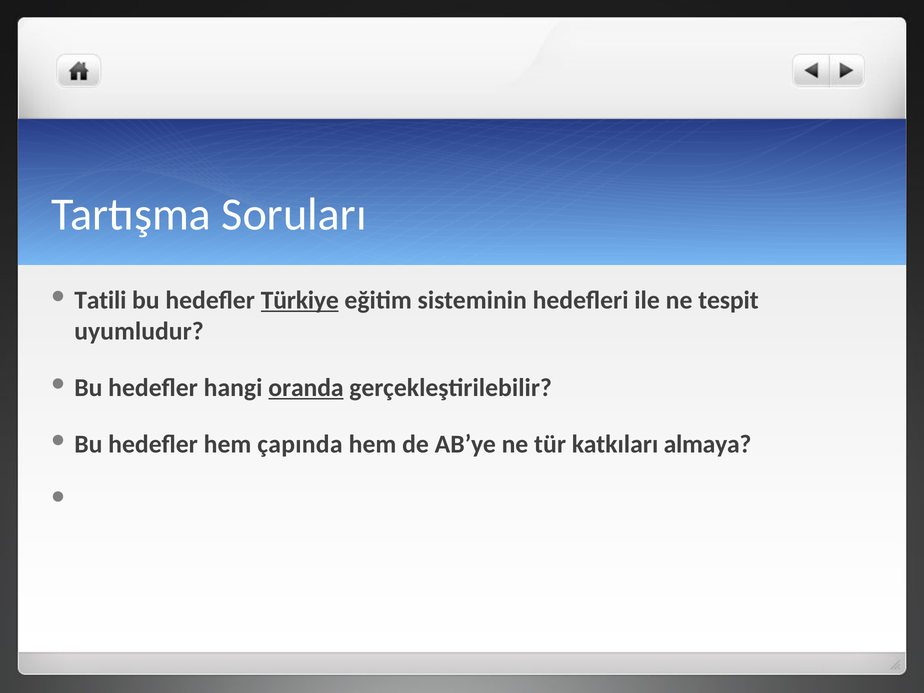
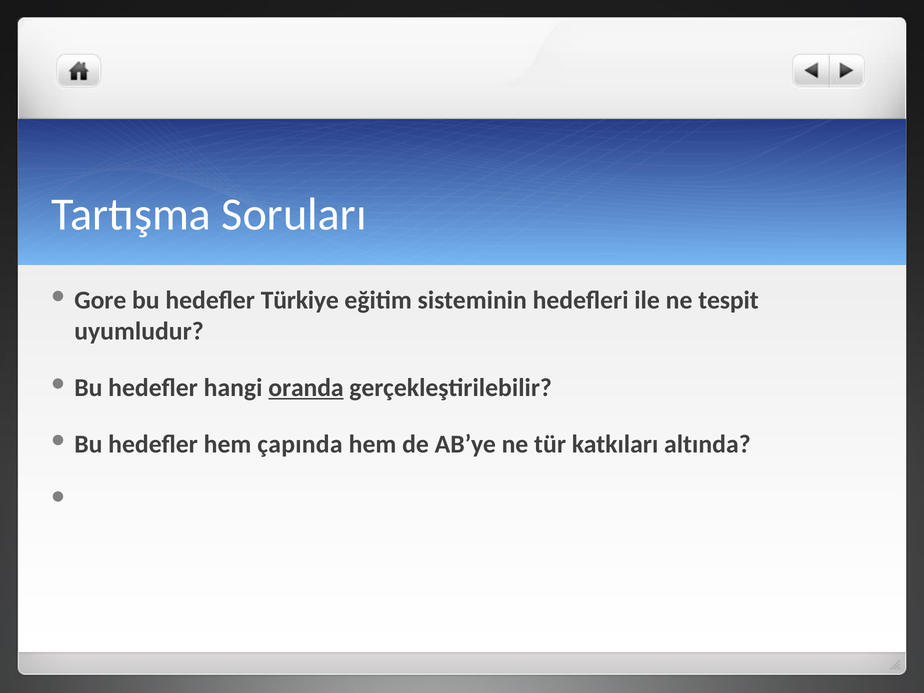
Tatili: Tatili -> Gore (100, 300)
Türkiye underline: present -> none (300, 300)
almaya: almaya -> altında (707, 444)
